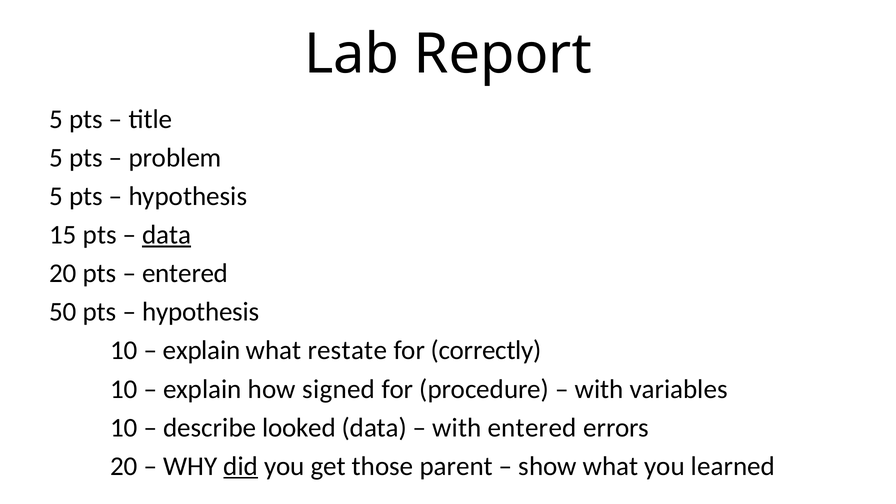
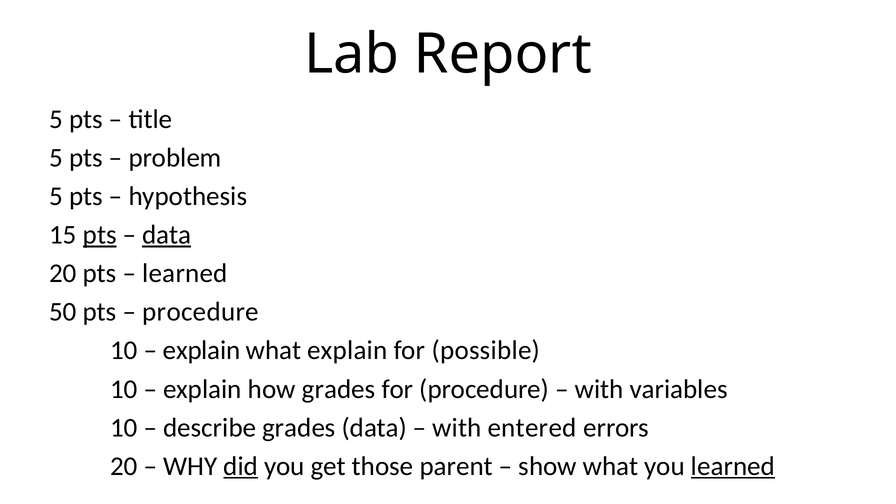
pts underline: none -> present (100, 235)
entered: entered -> learned (185, 273)
hypothesis: hypothesis -> procedure (201, 312)
what restate: restate -> explain (347, 351)
correctly: correctly -> possible (486, 351)
how signed: signed -> grades (339, 389)
describe looked: looked -> grades (299, 428)
learned underline: none -> present (733, 466)
